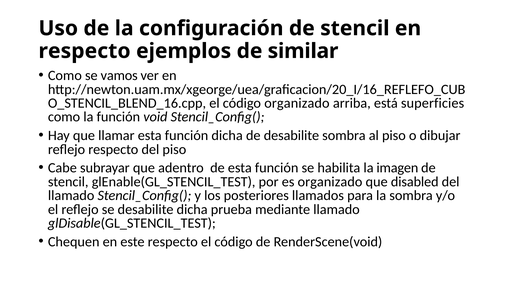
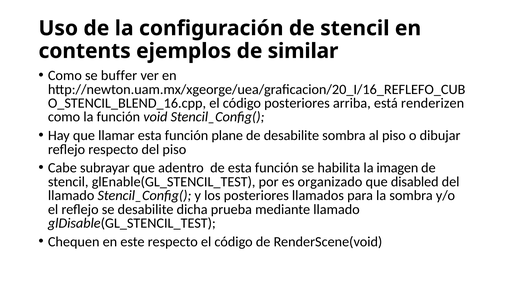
respecto: respecto -> contents (85, 51)
vamos: vamos -> buffer (119, 76)
código organizado: organizado -> posteriores (297, 103)
superficies: superficies -> renderizen (433, 103)
función dicha: dicha -> plane (227, 136)
